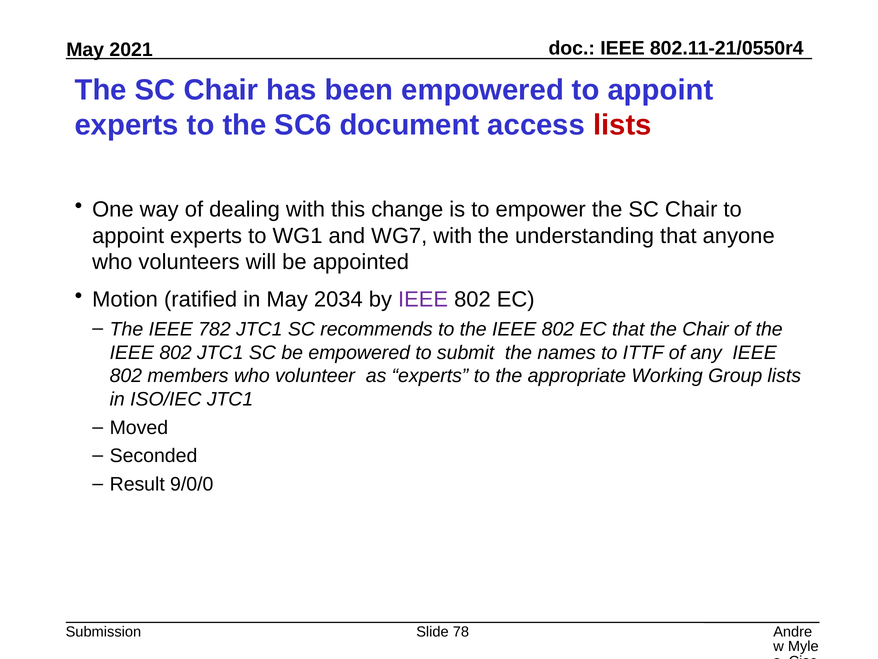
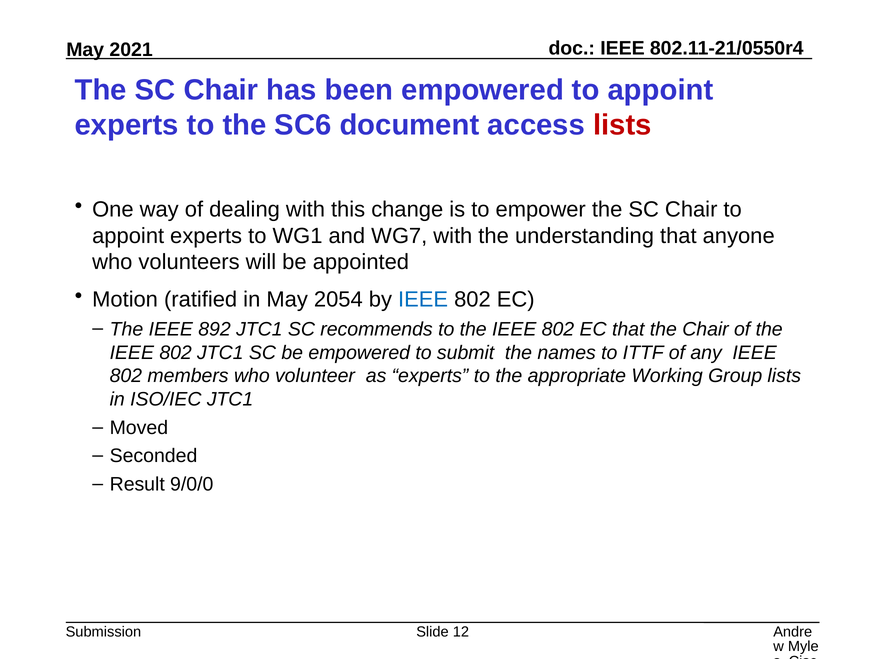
2034: 2034 -> 2054 (338, 299)
IEEE colour: purple -> blue (423, 299)
782: 782 -> 892 (215, 329)
78: 78 -> 12 (461, 632)
